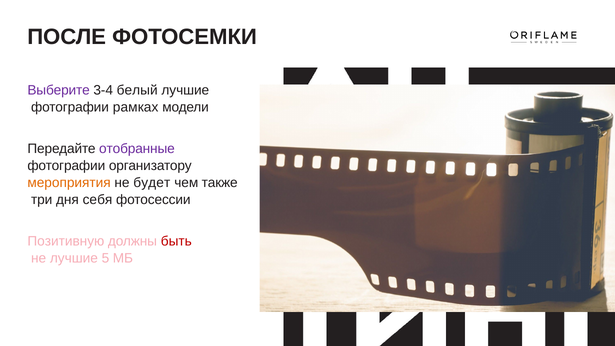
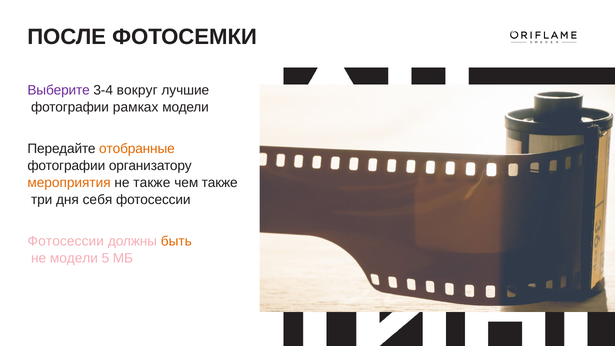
белый: белый -> вокруг (137, 90)
отобранные colour: purple -> orange (137, 149)
не будет: будет -> также (152, 183)
Позитивную: Позитивную -> Фотосессии (66, 241)
быть colour: red -> orange (176, 241)
не лучшие: лучшие -> модели (74, 258)
